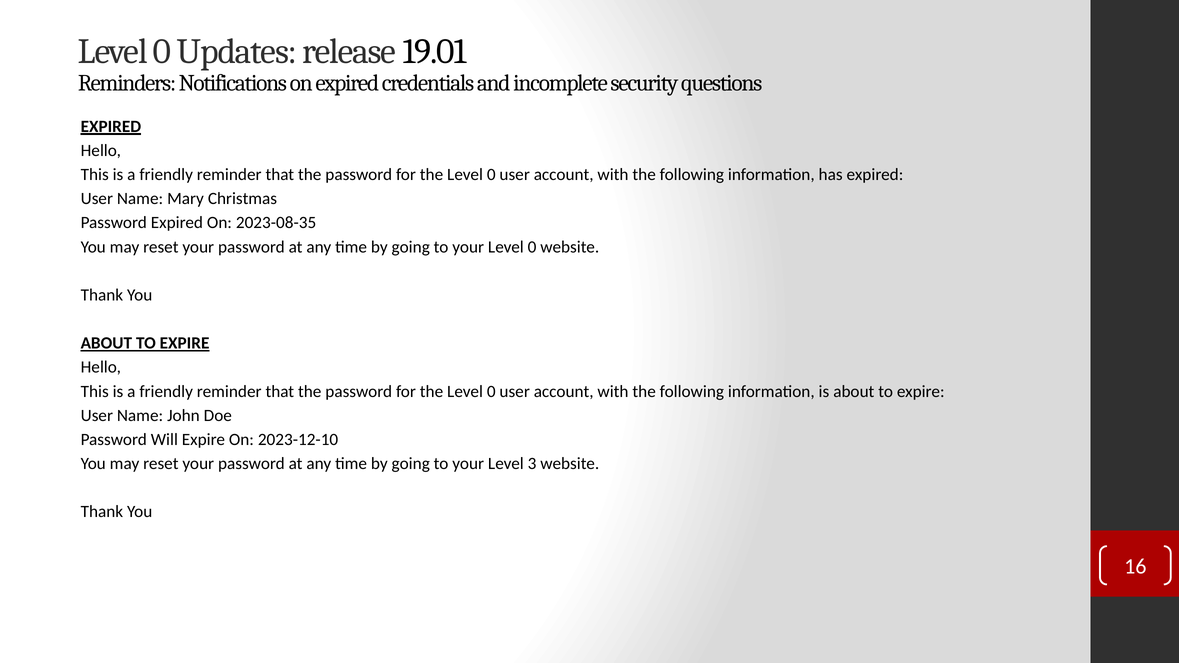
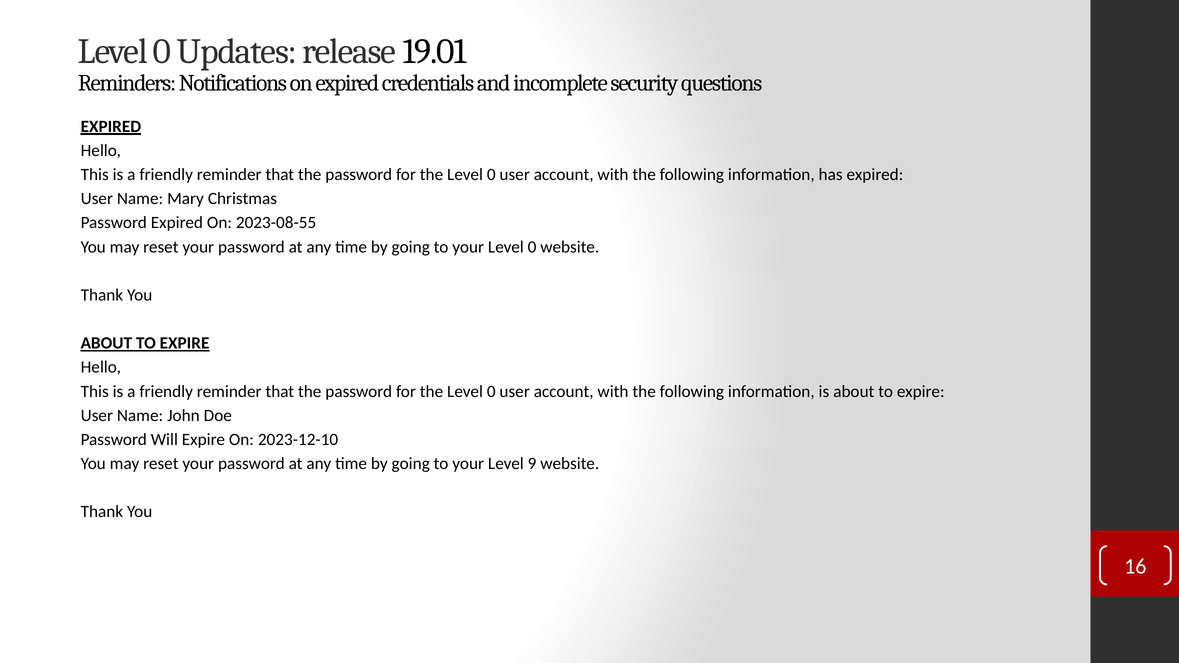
2023-08-35: 2023-08-35 -> 2023-08-55 (276, 223)
3: 3 -> 9 (532, 464)
